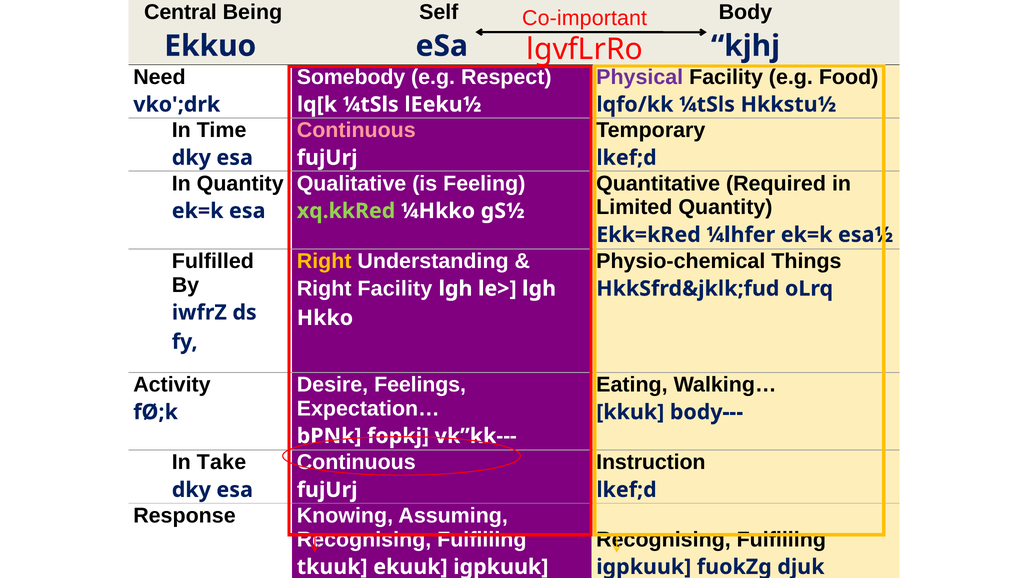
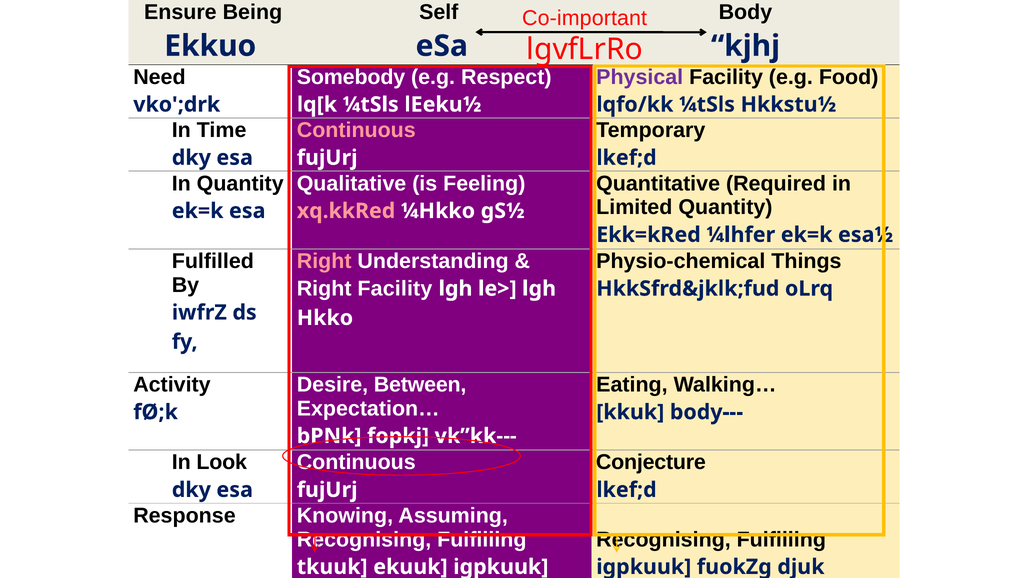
Central: Central -> Ensure (180, 12)
xq.kkRed colour: light green -> pink (346, 211)
Right colour: yellow -> pink (324, 261)
Feelings: Feelings -> Between (420, 385)
Take: Take -> Look (222, 463)
Instruction: Instruction -> Conjecture (651, 463)
